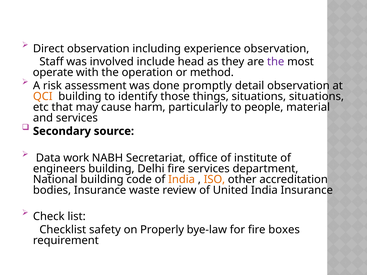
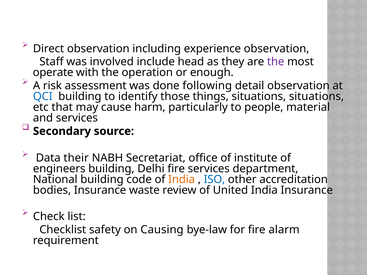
method: method -> enough (212, 73)
promptly: promptly -> following (207, 86)
QCI colour: orange -> blue (43, 97)
work: work -> their (76, 158)
ISO colour: orange -> blue (214, 179)
Properly: Properly -> Causing (162, 230)
boxes: boxes -> alarm (284, 230)
